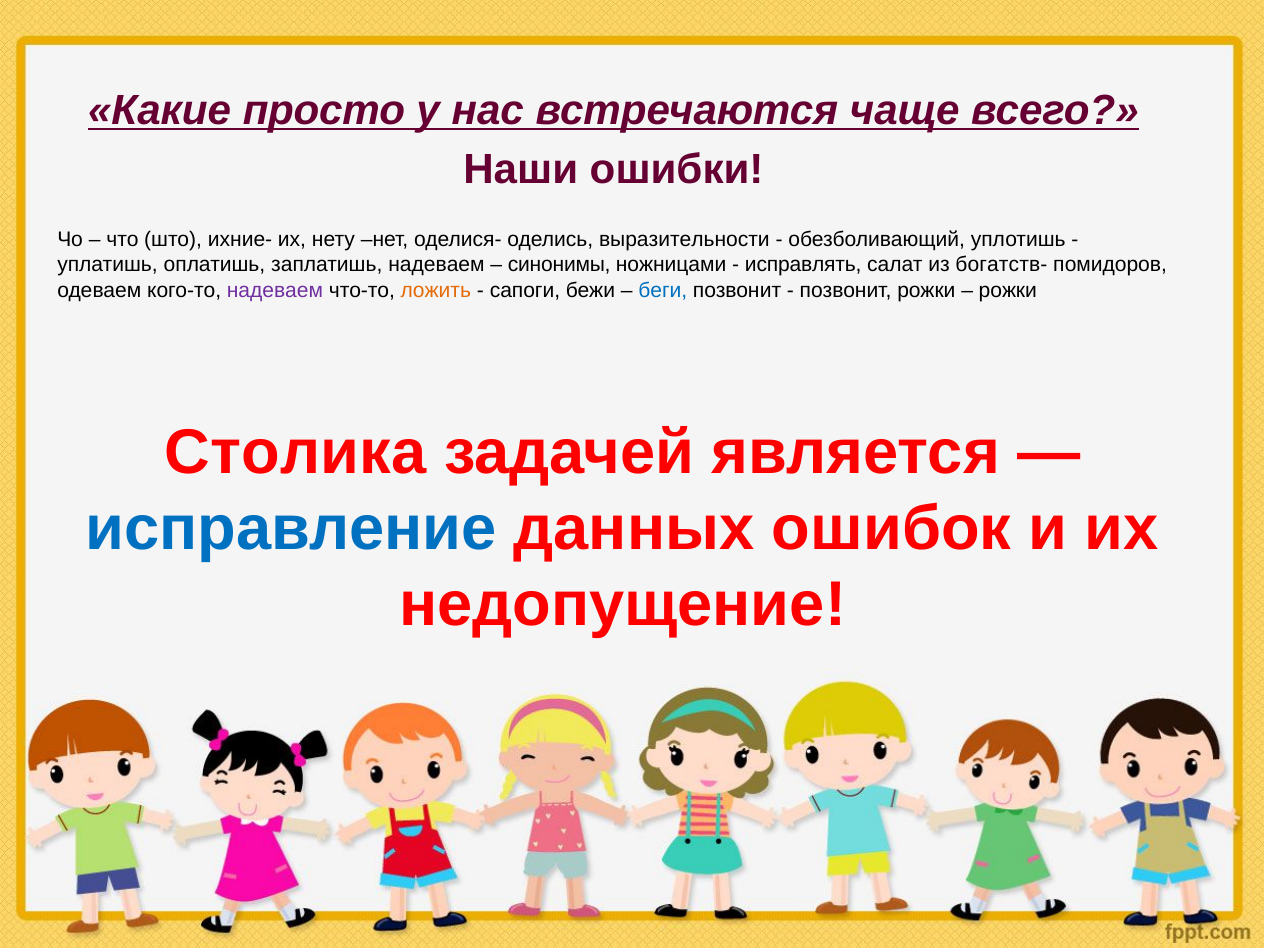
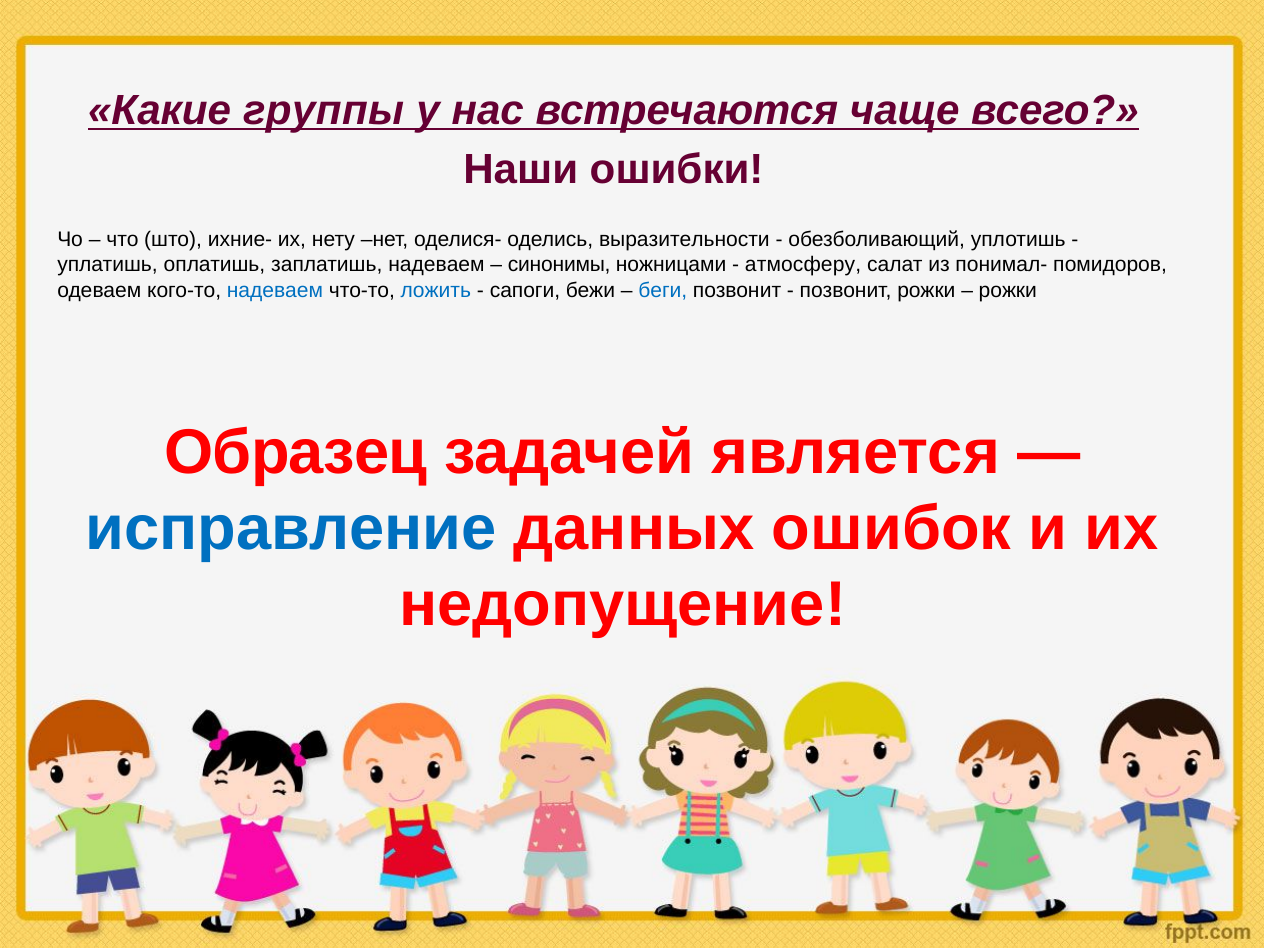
просто: просто -> группы (324, 110)
исправлять: исправлять -> атмосферу (803, 265)
богатств-: богатств- -> понимал- (1001, 265)
надеваем colour: purple -> blue (275, 290)
ложить colour: orange -> blue (436, 290)
Столика: Столика -> Образец (296, 453)
